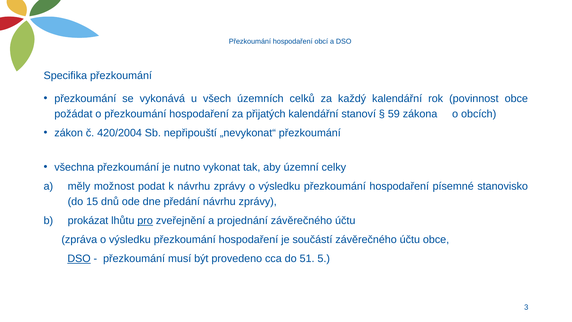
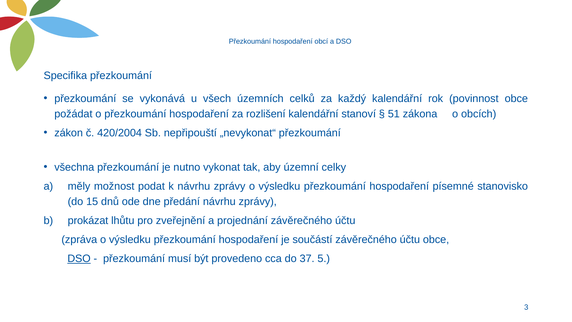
přijatých: přijatých -> rozlišení (266, 114)
59: 59 -> 51 (394, 114)
pro underline: present -> none (145, 221)
51: 51 -> 37 (307, 259)
